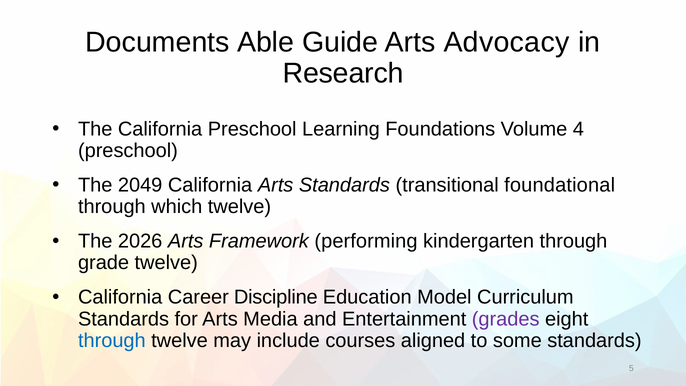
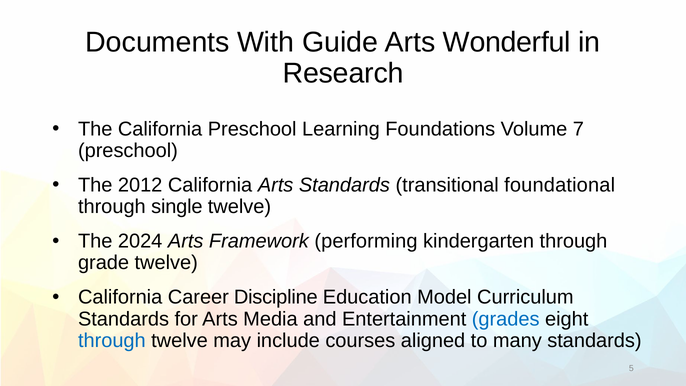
Able: Able -> With (266, 42)
Advocacy: Advocacy -> Wonderful (507, 42)
4: 4 -> 7 (578, 129)
2049: 2049 -> 2012 (140, 185)
which: which -> single (177, 207)
2026: 2026 -> 2024 (140, 241)
grades colour: purple -> blue (506, 319)
some: some -> many (517, 340)
